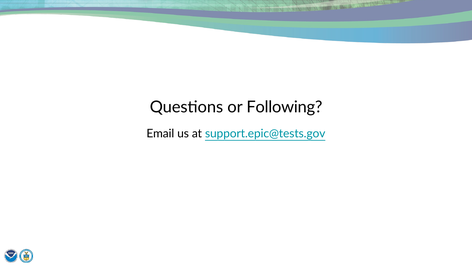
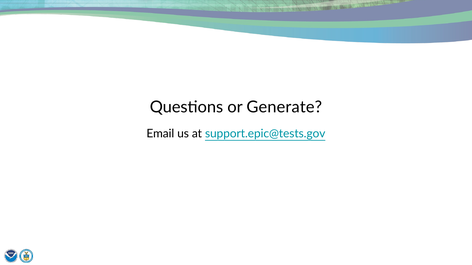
Following: Following -> Generate (284, 107)
